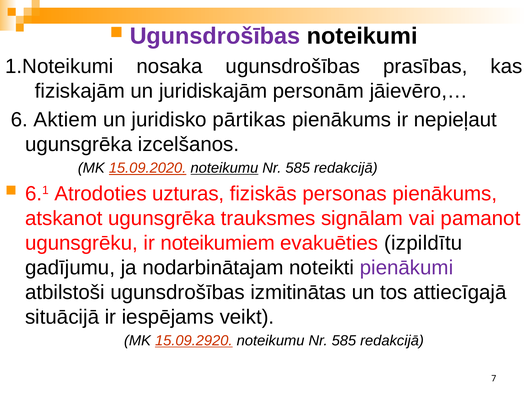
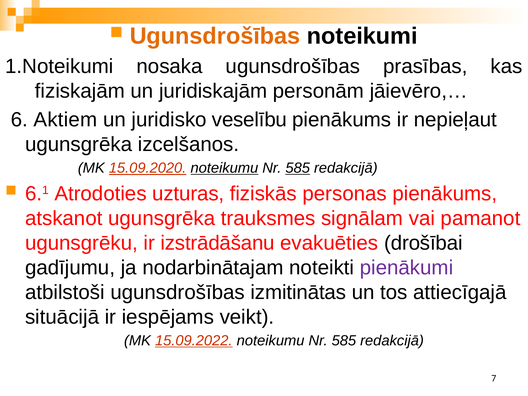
Ugunsdrošības colour: purple -> orange (215, 36)
pārtikas: pārtikas -> veselību (249, 120)
585 underline: none -> present (298, 168)
noteikumiem: noteikumiem -> izstrādāšanu (218, 243)
izpildītu: izpildītu -> drošībai (423, 243)
15.09.2920: 15.09.2920 -> 15.09.2022 (194, 341)
